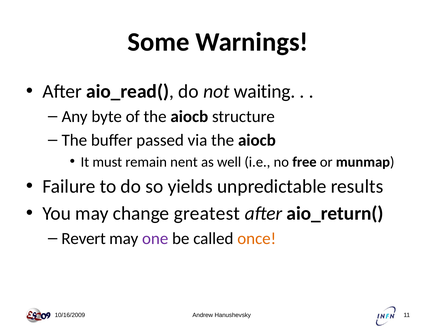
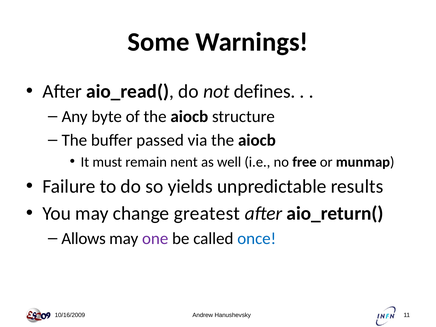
waiting: waiting -> defines (265, 91)
Revert: Revert -> Allows (84, 239)
once colour: orange -> blue (257, 239)
